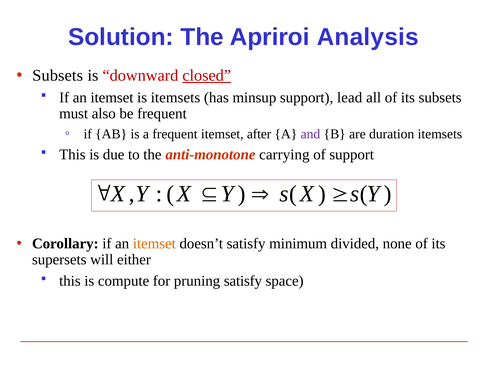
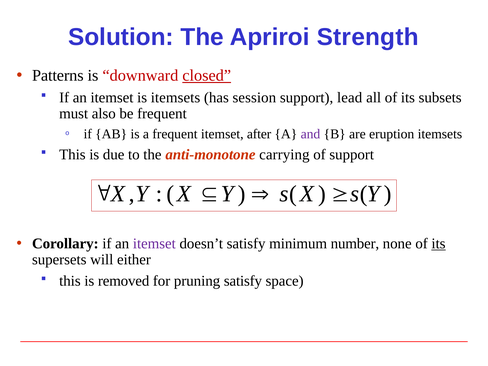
Analysis: Analysis -> Strength (368, 37)
Subsets: Subsets -> Patterns (58, 76)
minsup: minsup -> session (254, 97)
duration: duration -> eruption (392, 134)
itemset colour: orange -> purple (154, 244)
divided: divided -> number (355, 244)
its underline: none -> present (438, 244)
compute: compute -> removed (124, 281)
